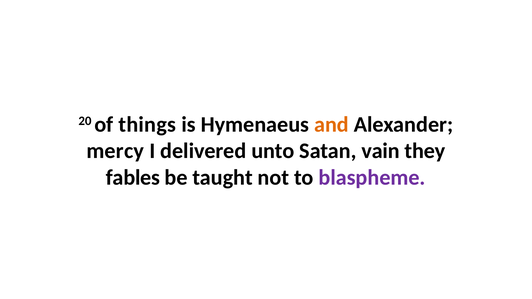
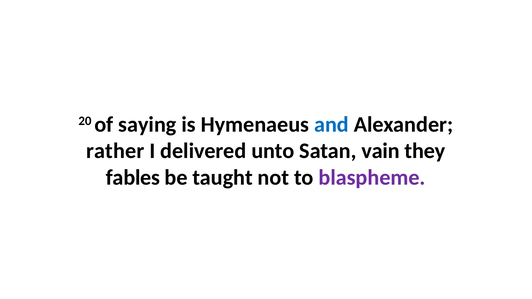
things: things -> saying (147, 125)
and colour: orange -> blue (331, 125)
mercy: mercy -> rather (115, 151)
